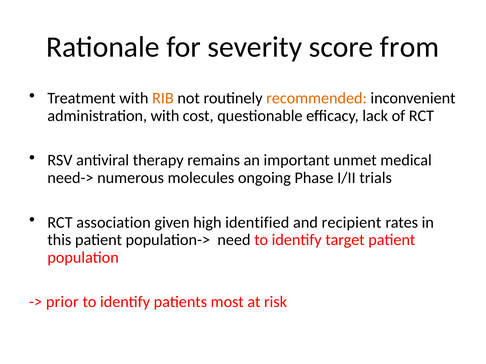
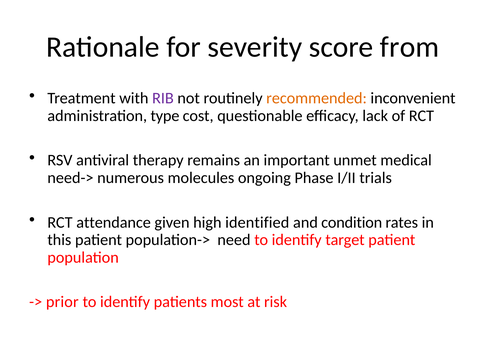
RIB colour: orange -> purple (163, 98)
administration with: with -> type (165, 116)
association: association -> attendance (114, 223)
recipient: recipient -> condition (352, 223)
